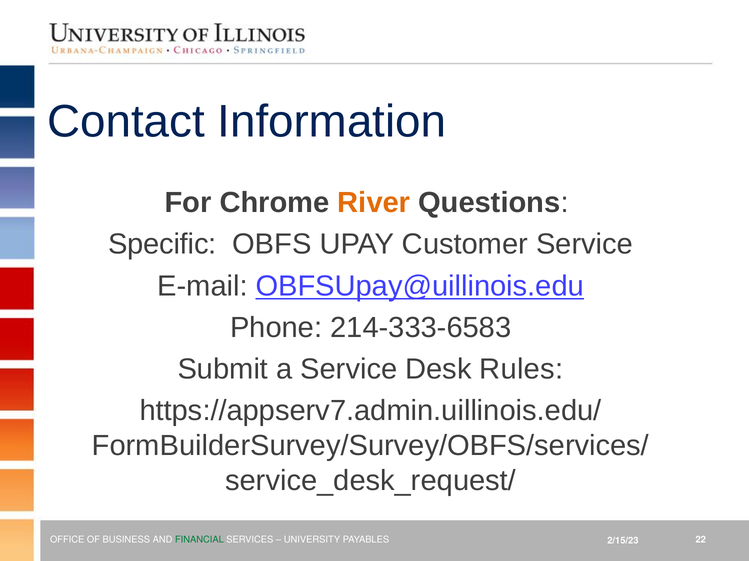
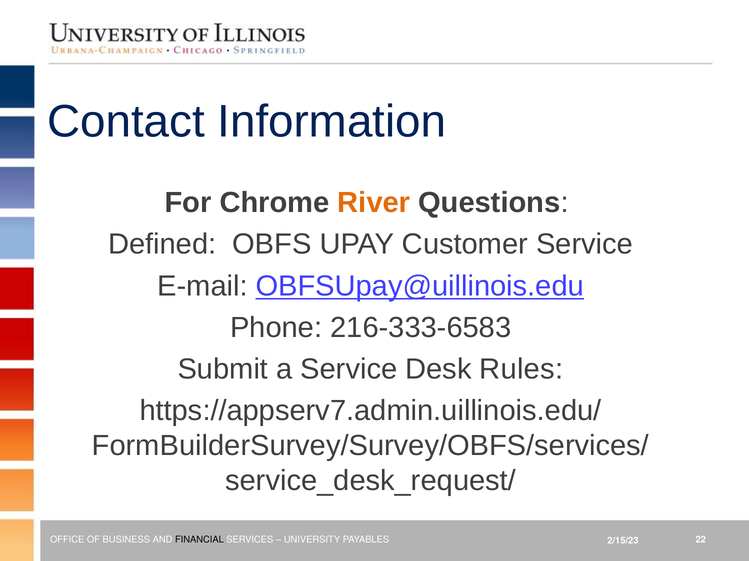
Specific: Specific -> Defined (162, 245)
214-333-6583: 214-333-6583 -> 216-333-6583 (421, 328)
FINANCIAL colour: green -> black (199, 540)
